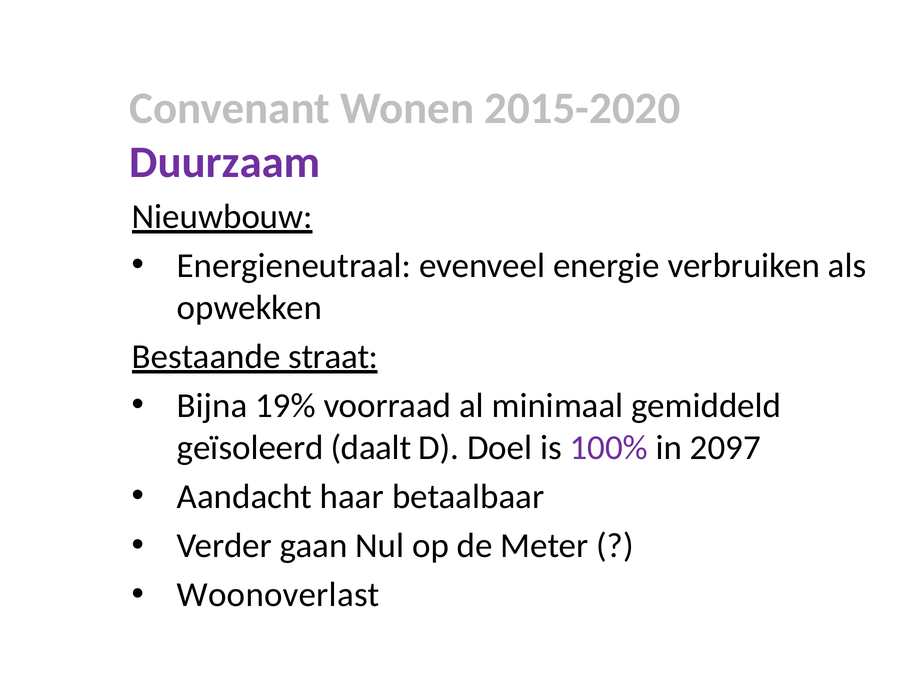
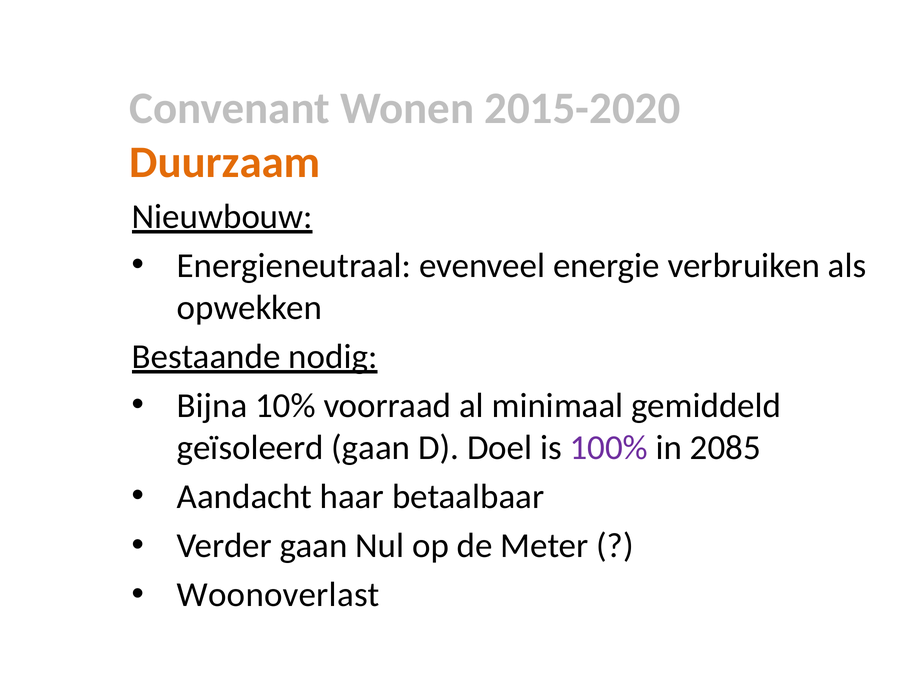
Duurzaam colour: purple -> orange (225, 162)
straat: straat -> nodig (333, 357)
19%: 19% -> 10% (285, 406)
geïsoleerd daalt: daalt -> gaan (371, 448)
2097: 2097 -> 2085 (725, 448)
